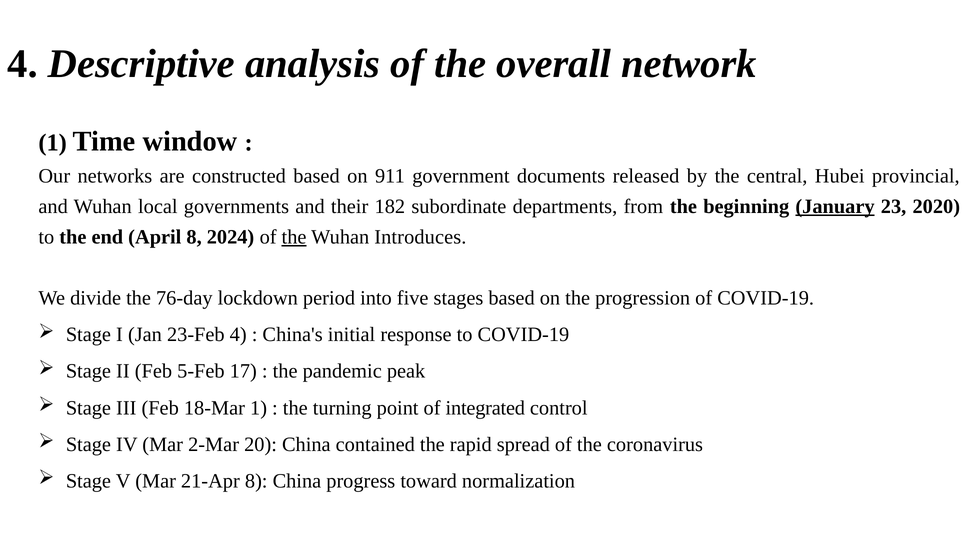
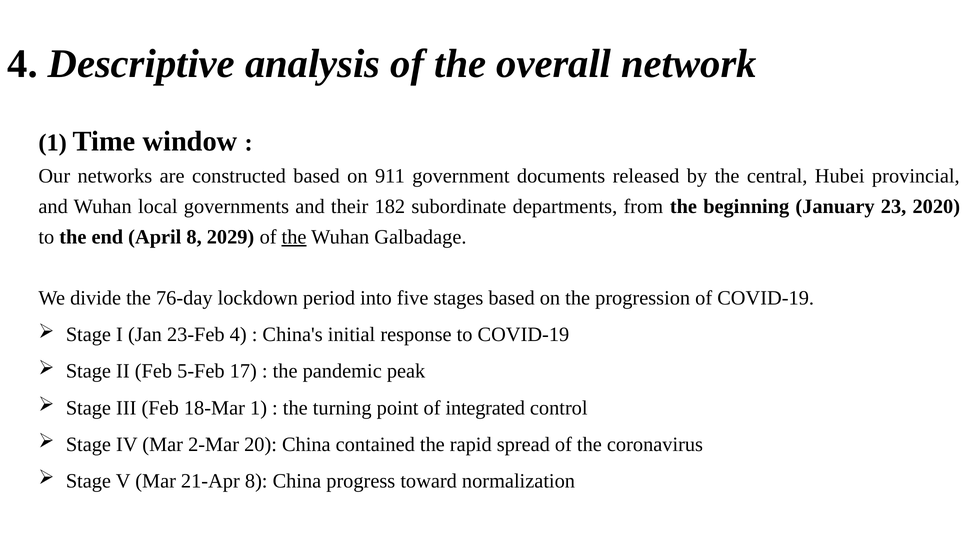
January underline: present -> none (835, 207)
2024: 2024 -> 2029 (231, 237)
Introduces: Introduces -> Galbadage (420, 237)
